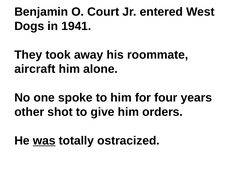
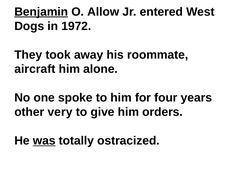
Benjamin underline: none -> present (41, 12)
Court: Court -> Allow (103, 12)
1941: 1941 -> 1972 (76, 26)
shot: shot -> very (60, 112)
